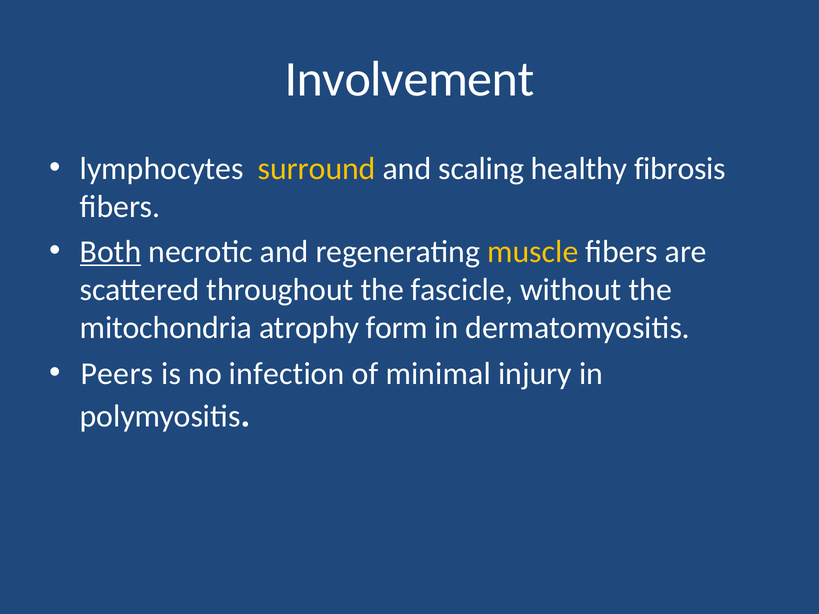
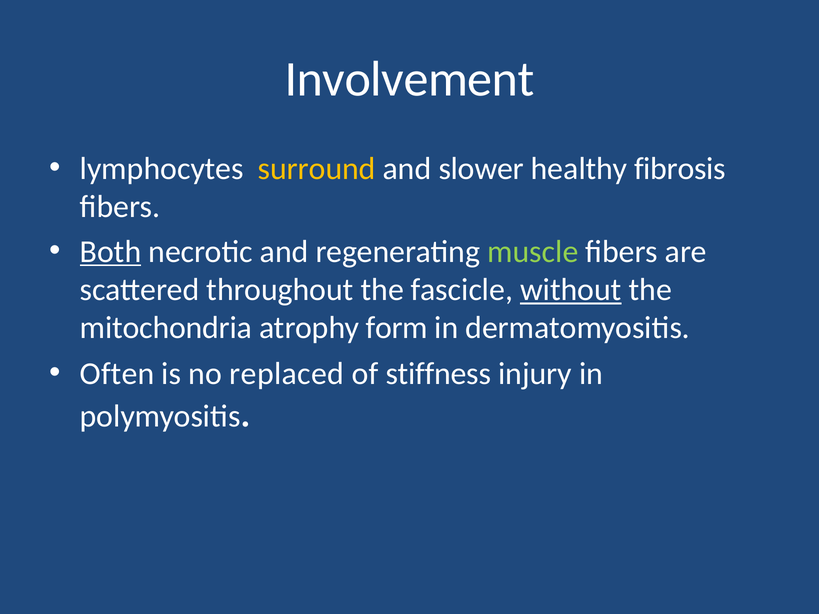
scaling: scaling -> slower (481, 169)
muscle colour: yellow -> light green (533, 252)
without underline: none -> present (571, 290)
Peers: Peers -> Often (117, 374)
infection: infection -> replaced (287, 374)
minimal: minimal -> stiffness (438, 374)
